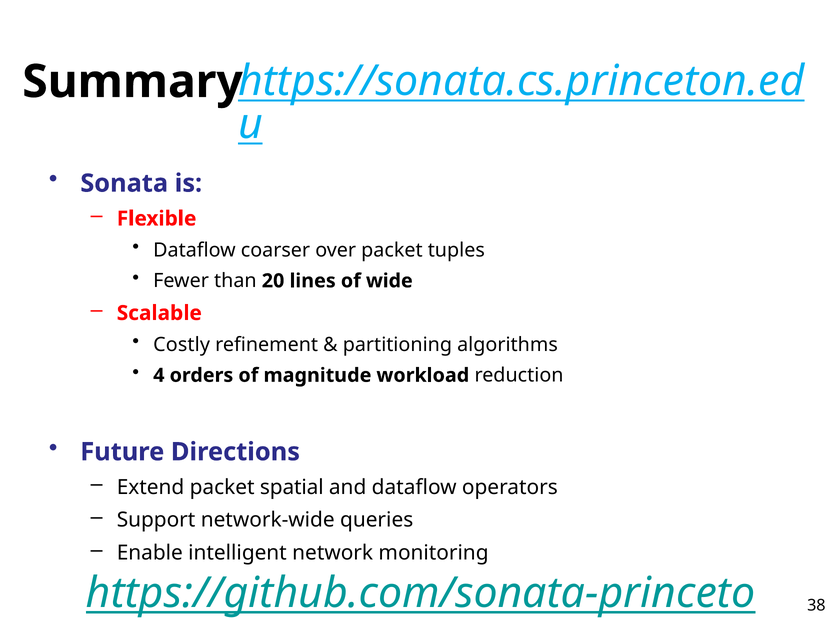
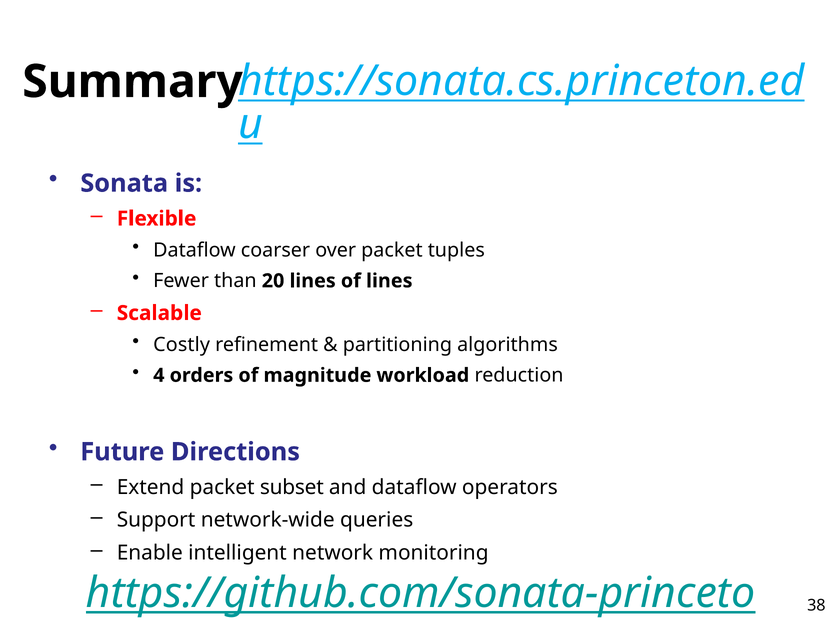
of wide: wide -> lines (389, 281)
spatial: spatial -> subset (292, 488)
